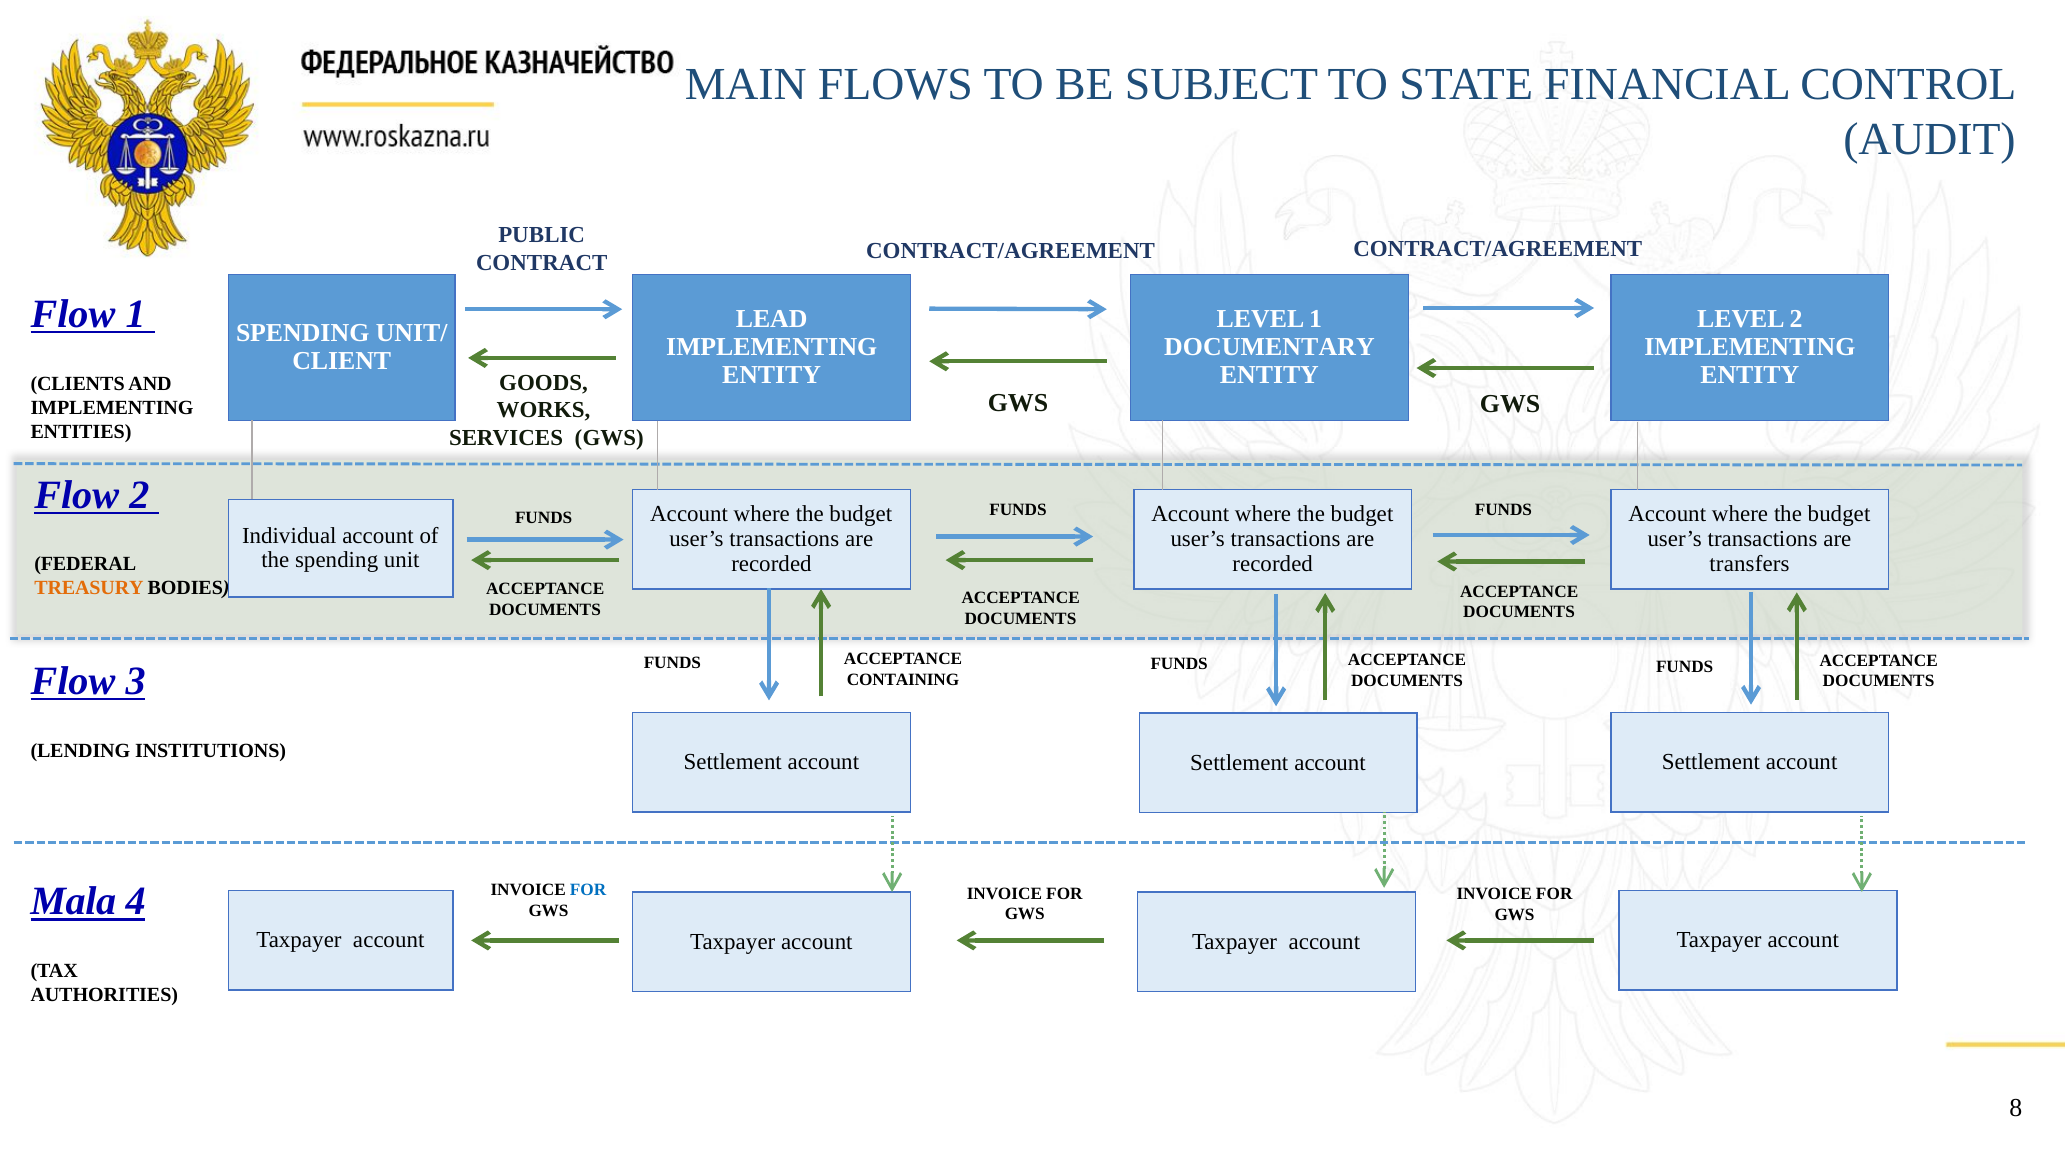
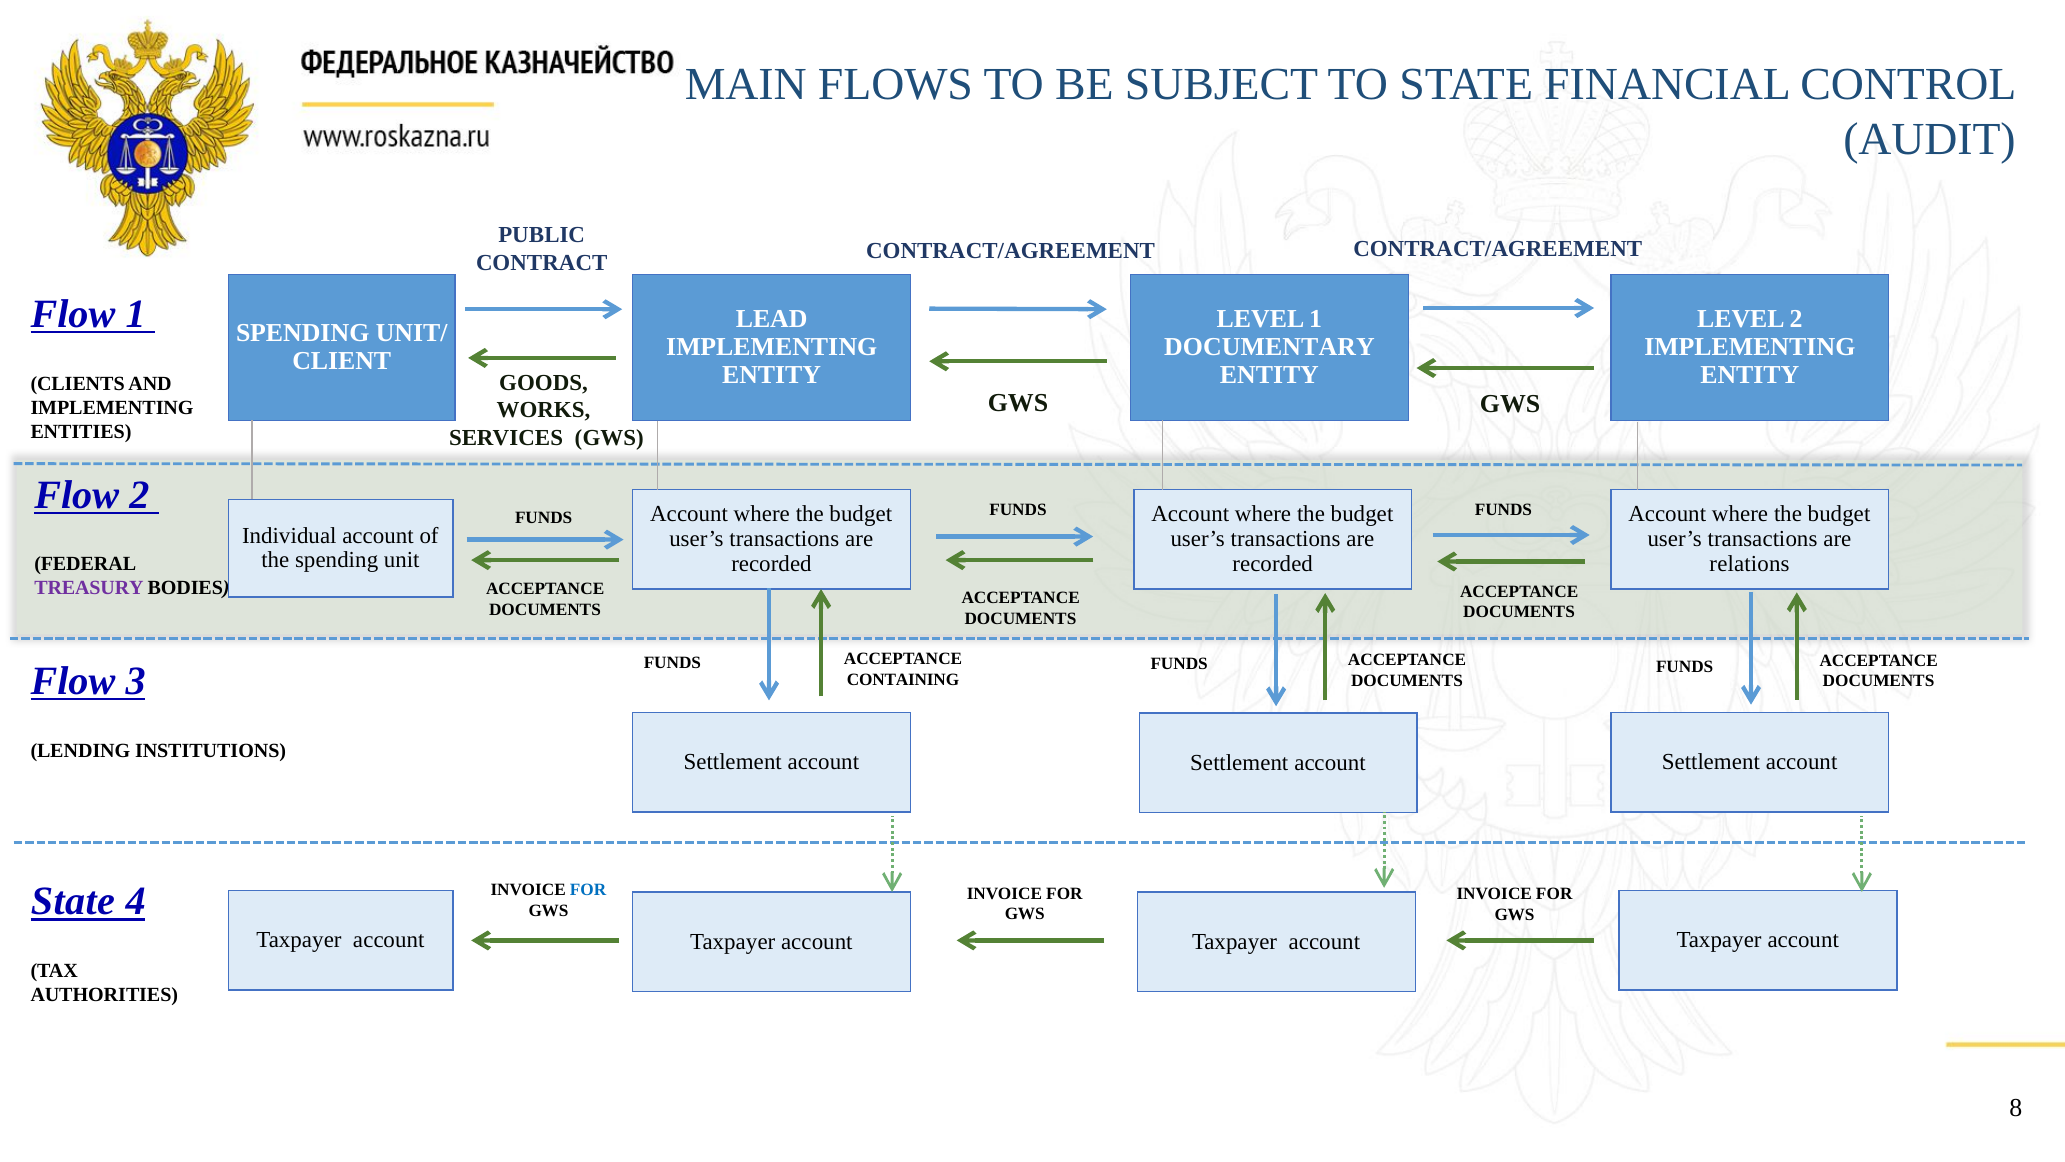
transfers: transfers -> relations (1750, 564)
TREASURY colour: orange -> purple (89, 588)
Mala: Mala -> State (73, 901)
